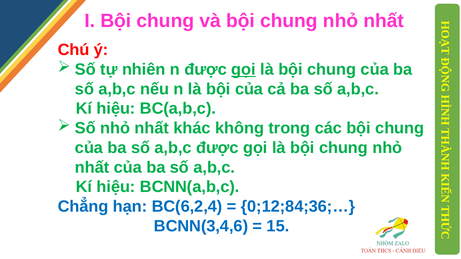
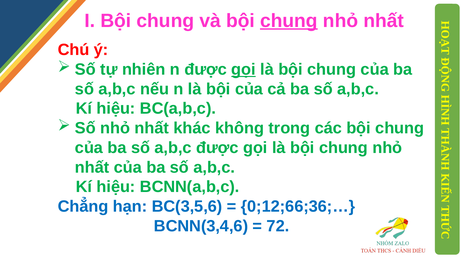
chung underline: none -> present (289, 21)
BC(6,2,4: BC(6,2,4 -> BC(3,5,6 (187, 207)
0;12;84;36;…: 0;12;84;36;… -> 0;12;66;36;… (298, 207)
15: 15 -> 72 (278, 226)
